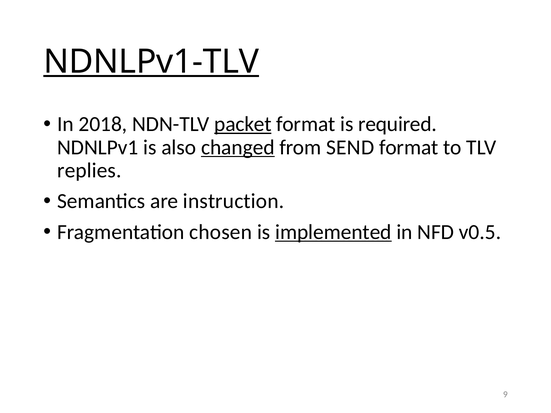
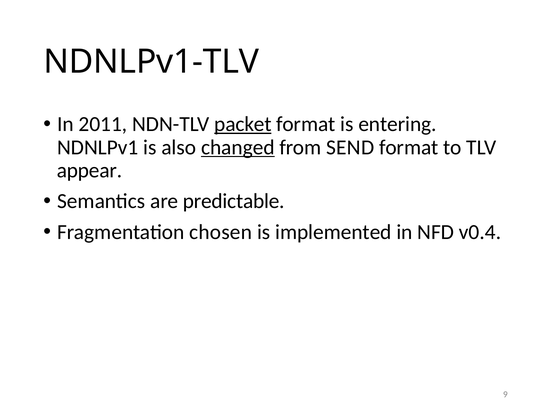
NDNLPv1-TLV underline: present -> none (151, 62)
2018: 2018 -> 2011 (103, 124)
required: required -> entering (397, 124)
replies: replies -> appear (89, 171)
instruction: instruction -> predictable (234, 201)
implemented underline: present -> none (333, 232)
v0.5: v0.5 -> v0.4 (480, 232)
